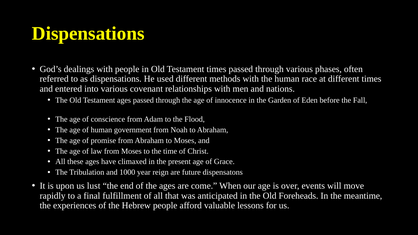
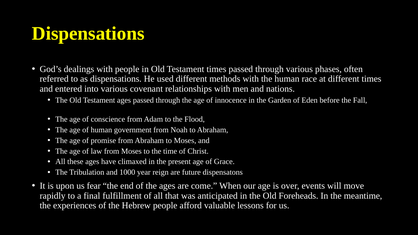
lust: lust -> fear (94, 186)
